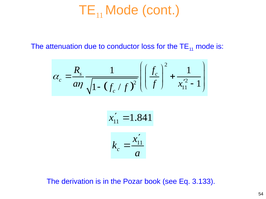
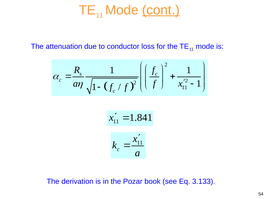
cont underline: none -> present (161, 10)
